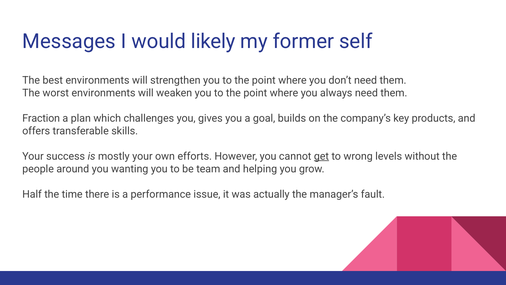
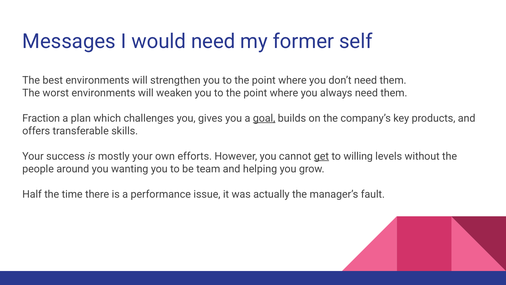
would likely: likely -> need (213, 41)
goal underline: none -> present (264, 118)
wrong: wrong -> willing (358, 156)
